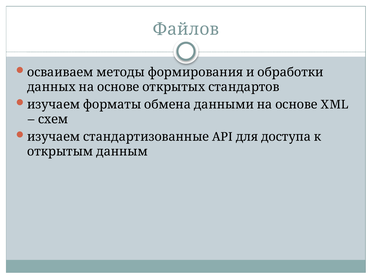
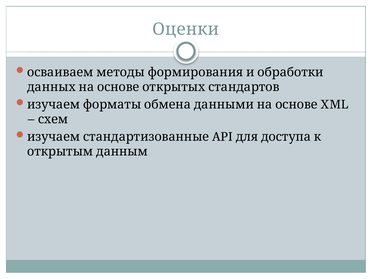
Файлов: Файлов -> Оценки (186, 29)
